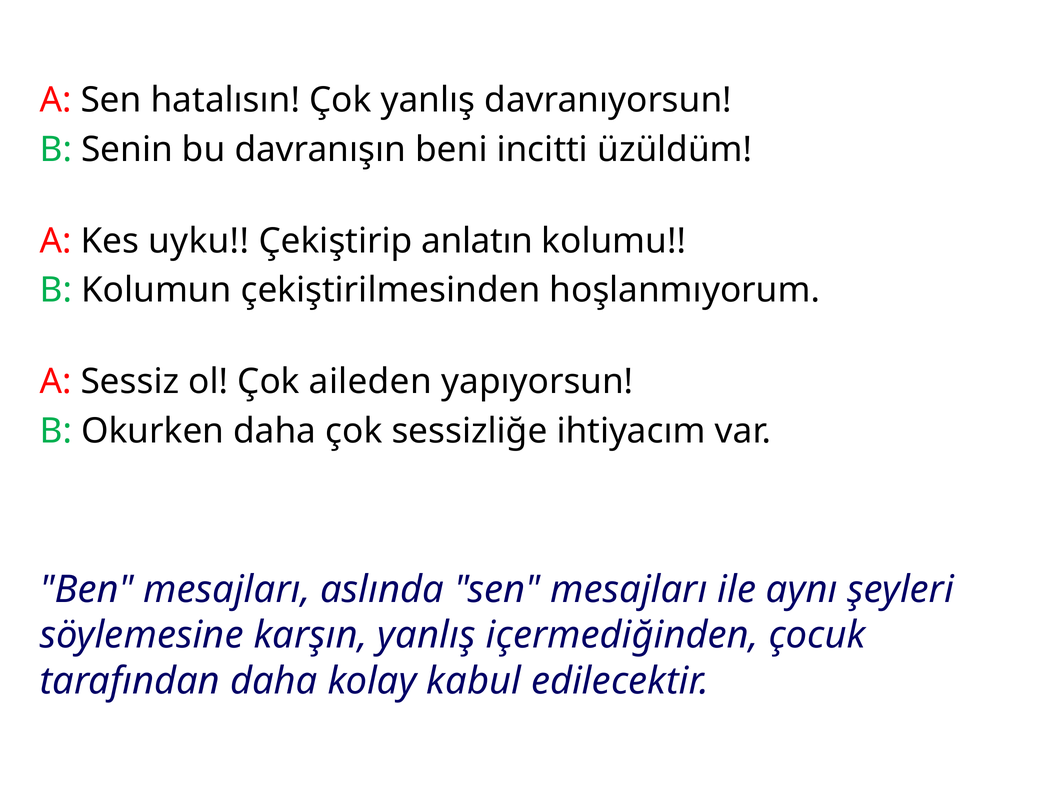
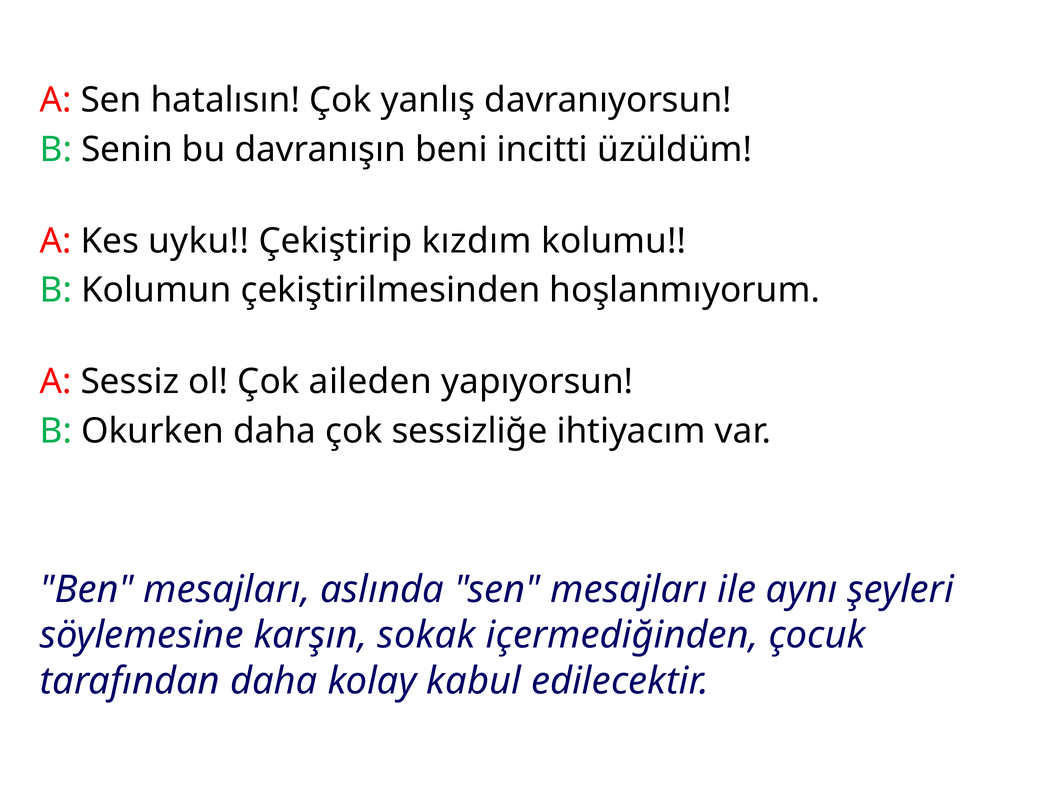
anlatın: anlatın -> kızdım (477, 241)
karşın yanlış: yanlış -> sokak (427, 636)
